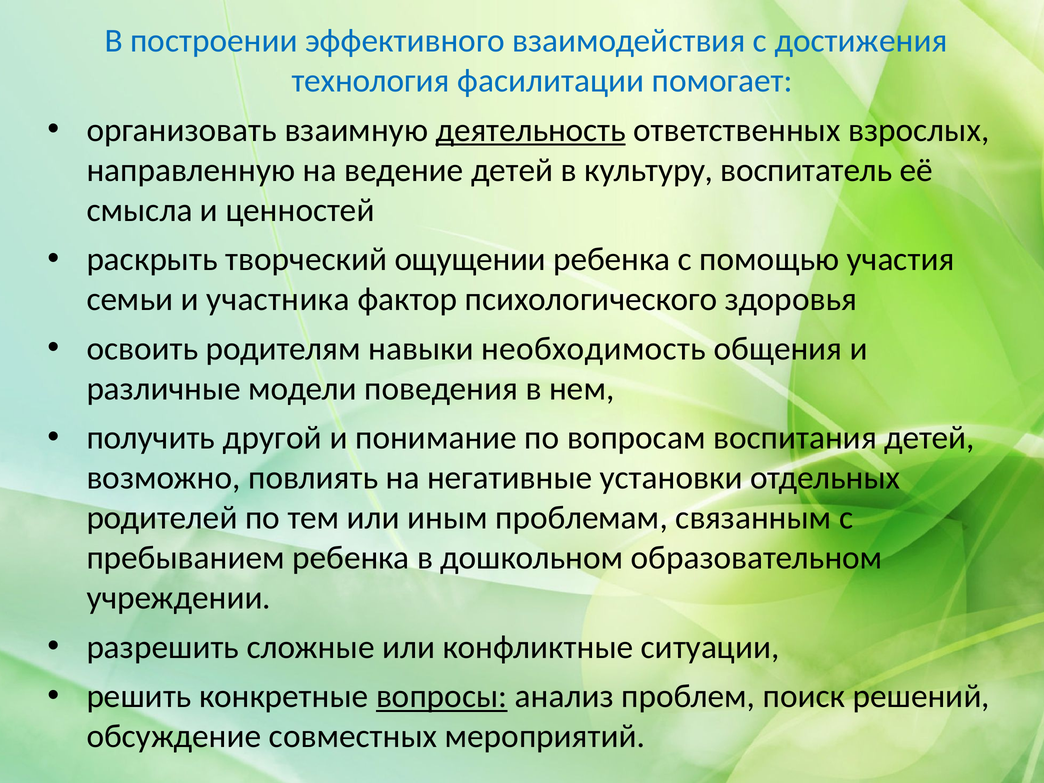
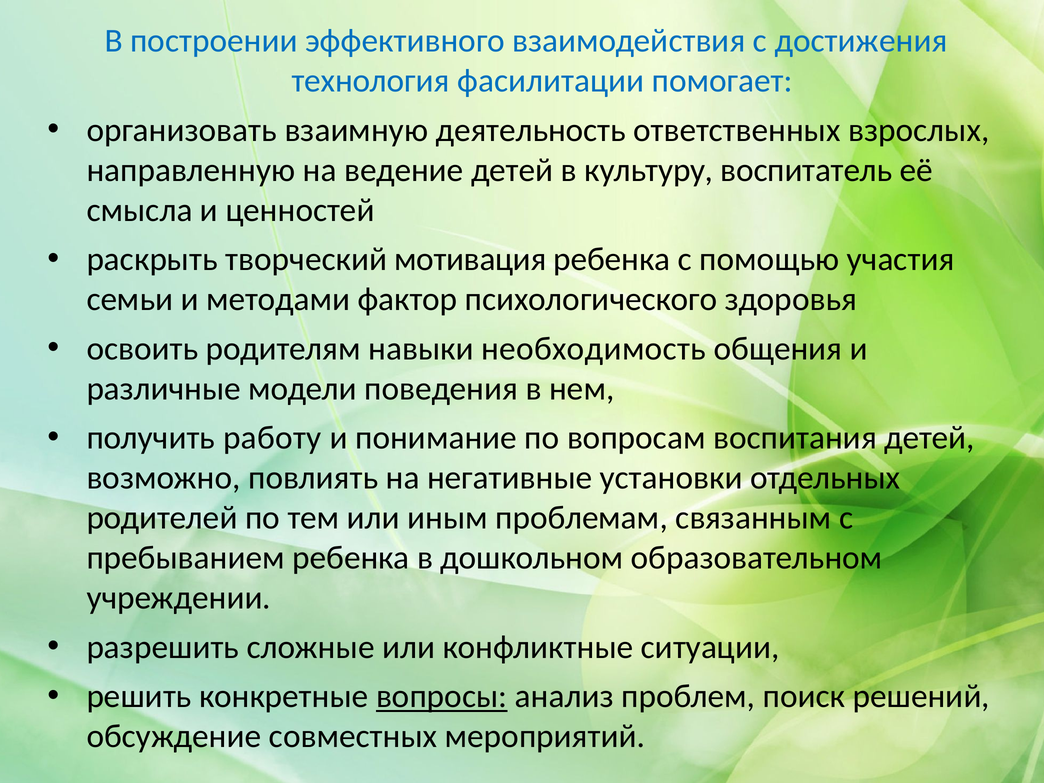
деятельность underline: present -> none (531, 130)
ощущении: ощущении -> мотивация (470, 259)
участника: участника -> методами (278, 299)
другой: другой -> работу (272, 438)
